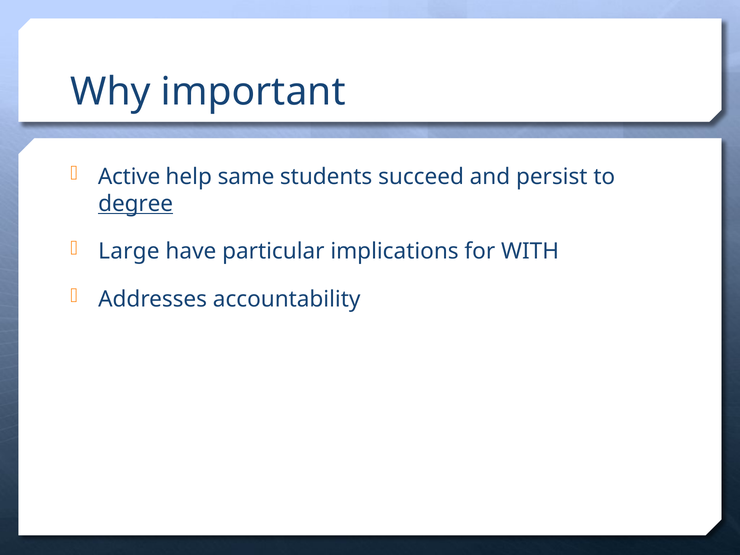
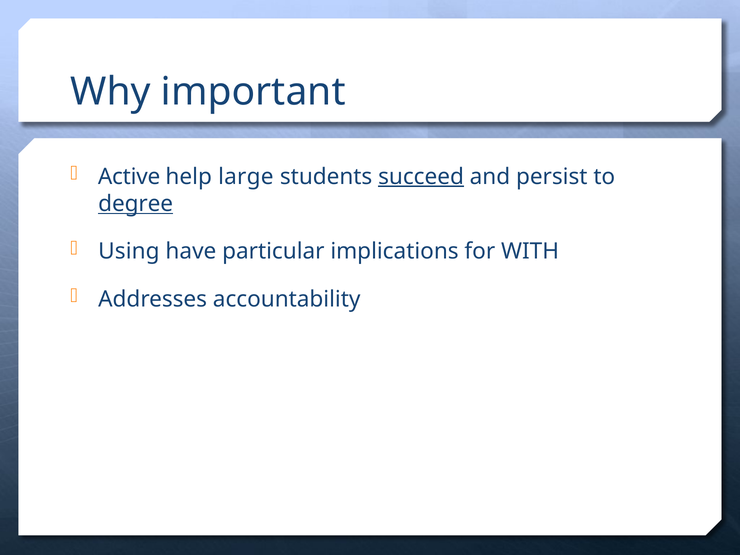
same: same -> large (246, 177)
succeed underline: none -> present (421, 177)
Large: Large -> Using (129, 251)
